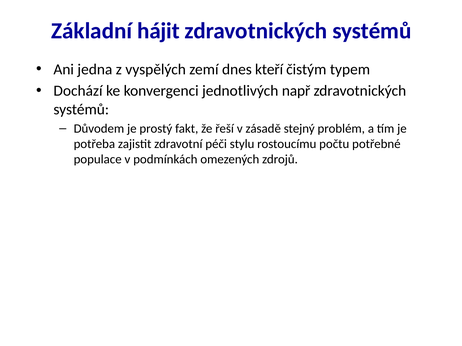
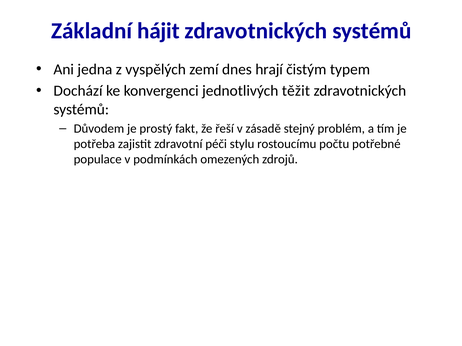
kteří: kteří -> hrají (269, 69)
např: např -> těžit (296, 91)
